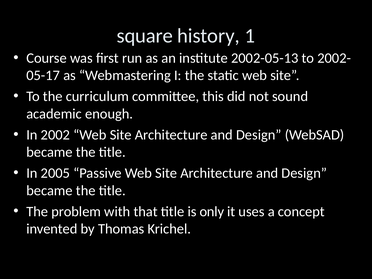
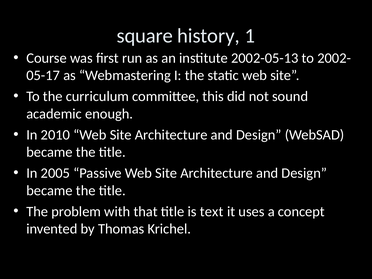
2002: 2002 -> 2010 (55, 135)
only: only -> text (212, 212)
